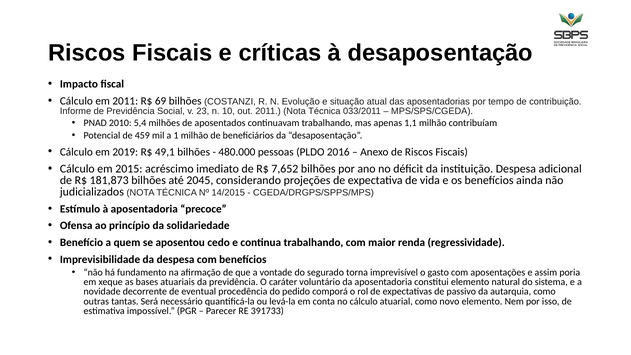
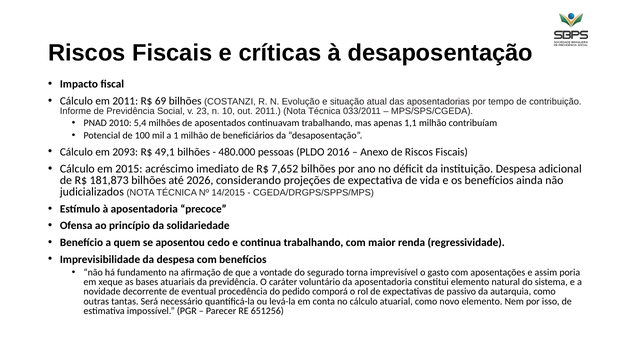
459: 459 -> 100 (142, 136)
2019: 2019 -> 2093 (125, 152)
2045: 2045 -> 2026 (200, 180)
391733: 391733 -> 651256 (267, 311)
